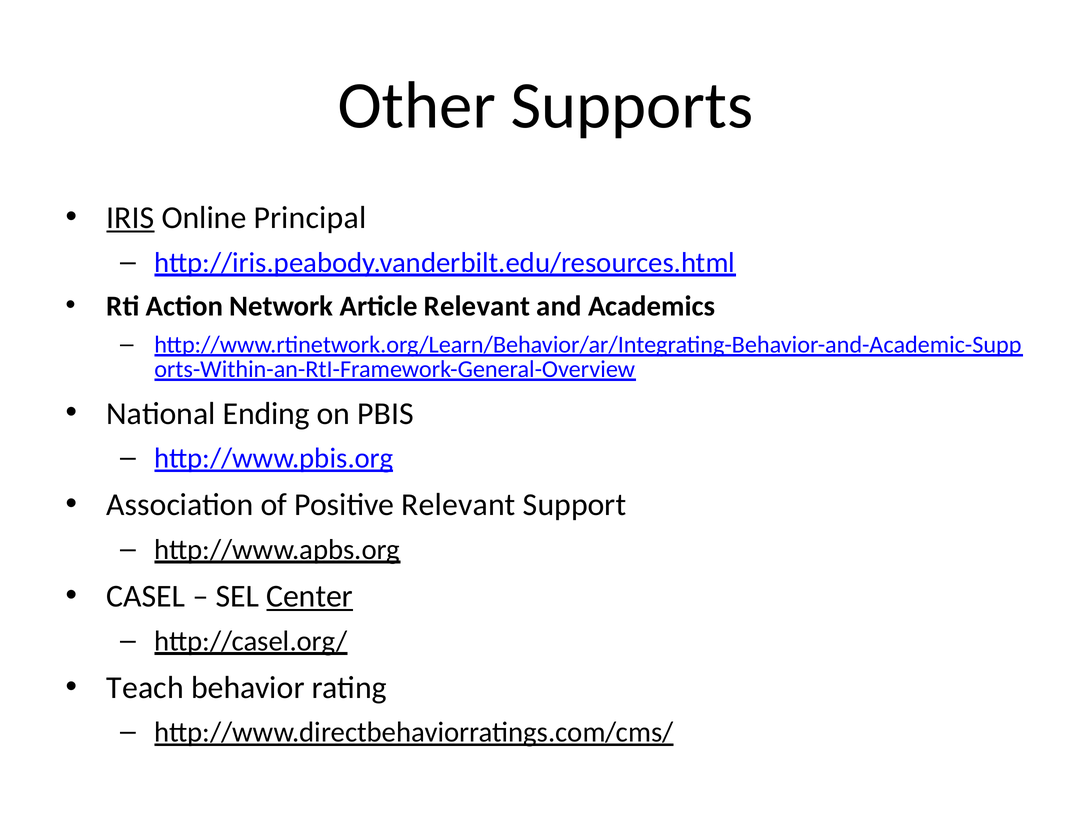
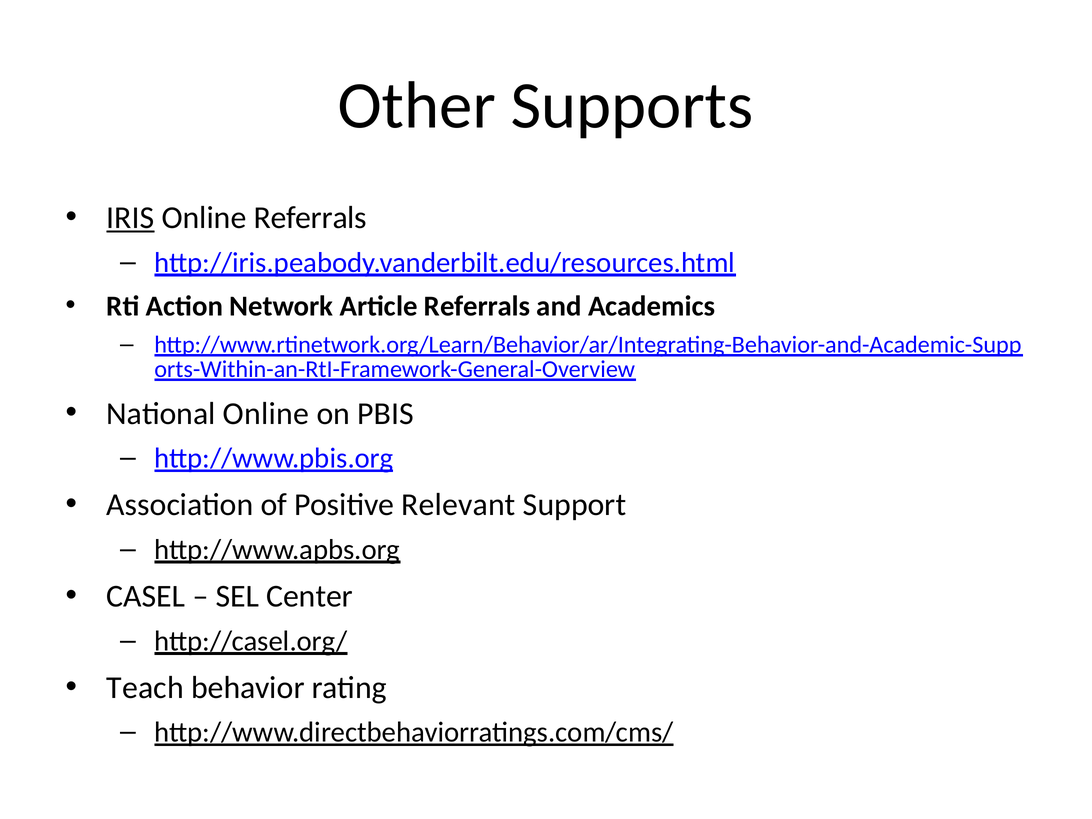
Online Principal: Principal -> Referrals (310, 218)
Article Relevant: Relevant -> Referrals (477, 306)
National Ending: Ending -> Online (266, 414)
Center underline: present -> none (310, 596)
